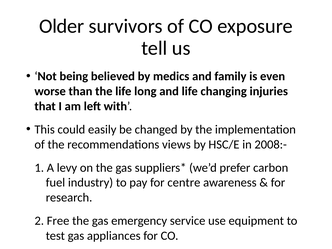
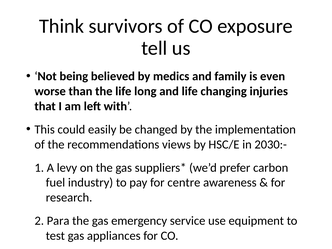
Older: Older -> Think (61, 26)
2008:-: 2008:- -> 2030:- (271, 144)
Free: Free -> Para (58, 221)
